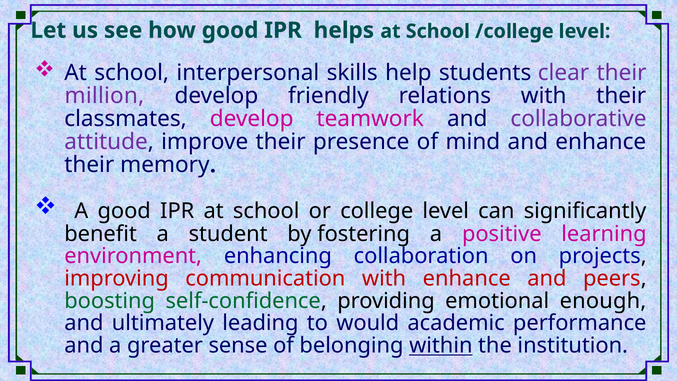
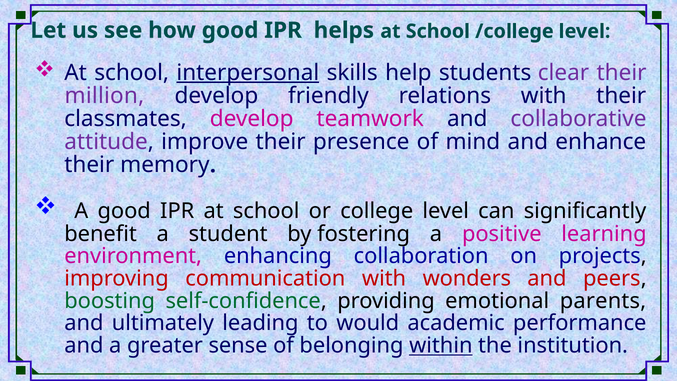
interpersonal underline: none -> present (248, 73)
with enhance: enhance -> wonders (467, 278)
enough: enough -> parents (603, 301)
